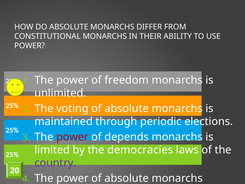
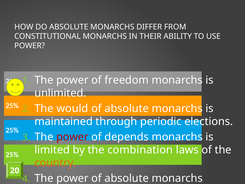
voting: voting -> would (72, 108)
democracies: democracies -> combination (140, 150)
country colour: purple -> orange (55, 163)
